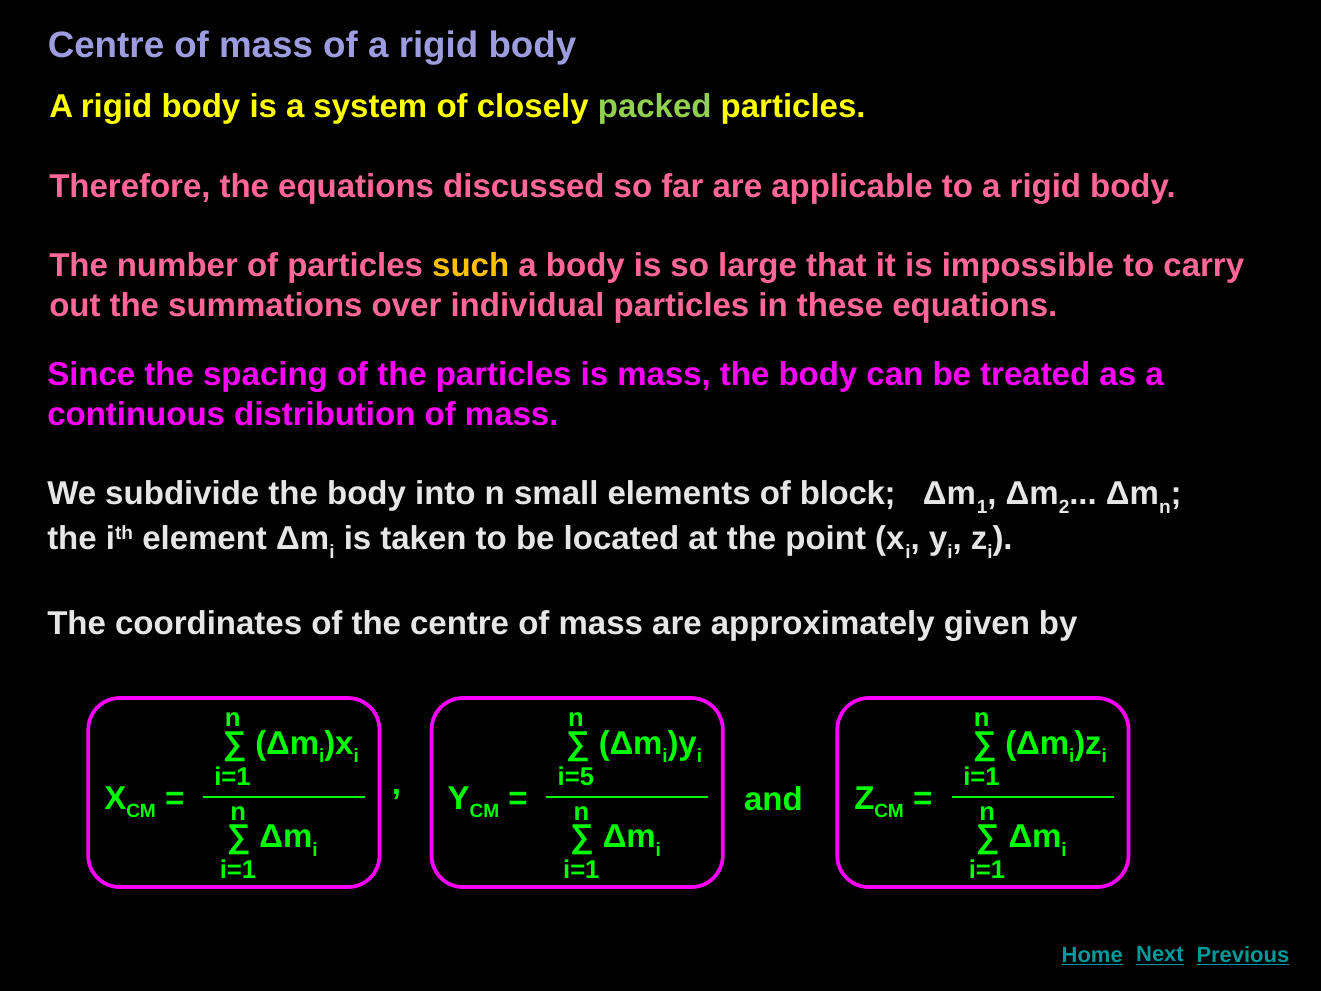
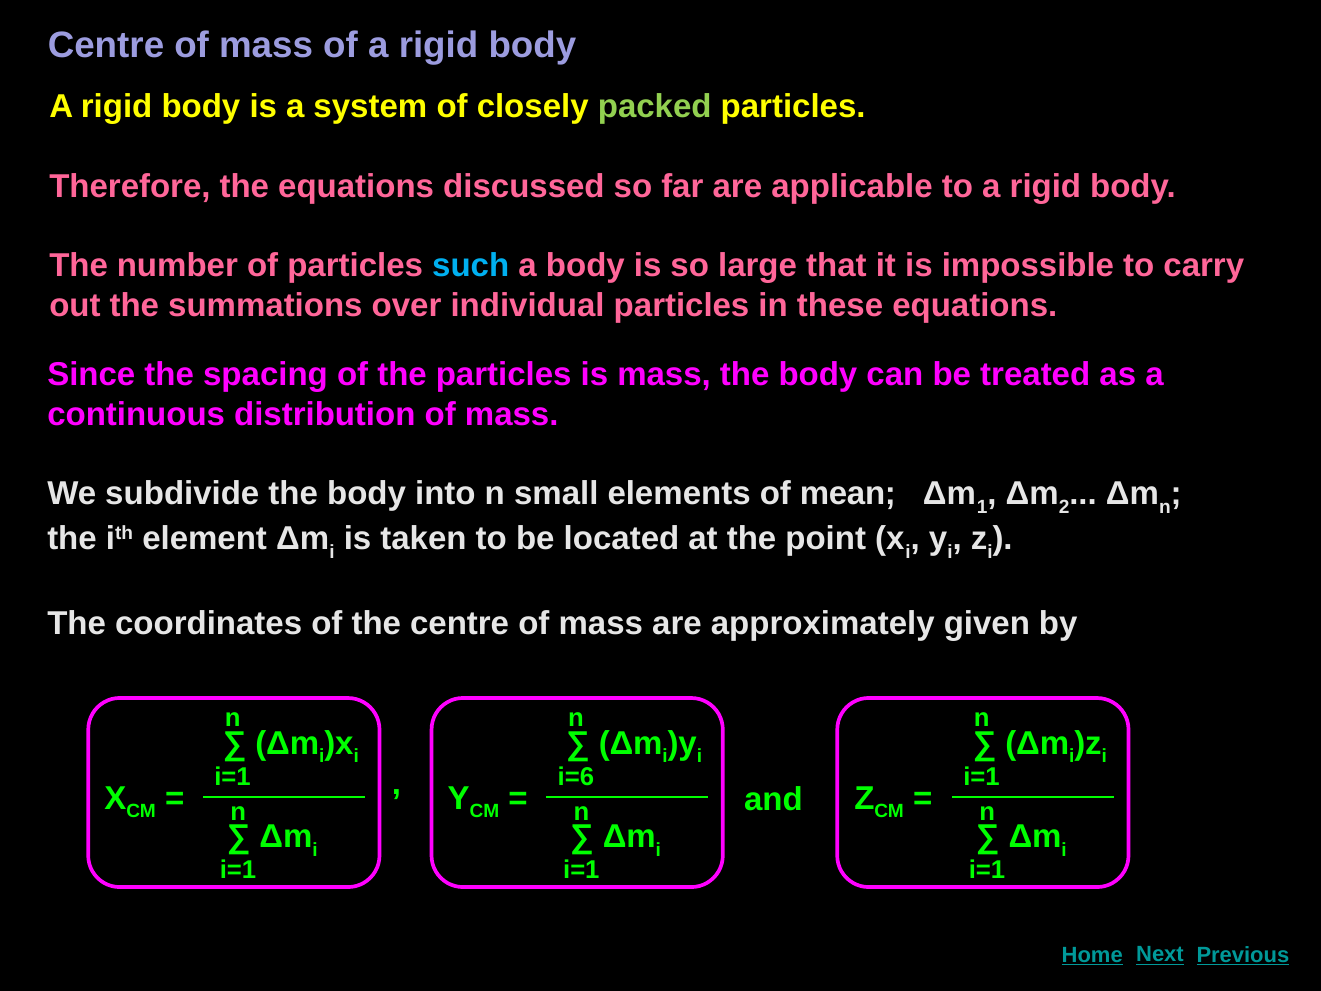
such colour: yellow -> light blue (471, 266)
block: block -> mean (848, 494)
i=5: i=5 -> i=6 (576, 776)
